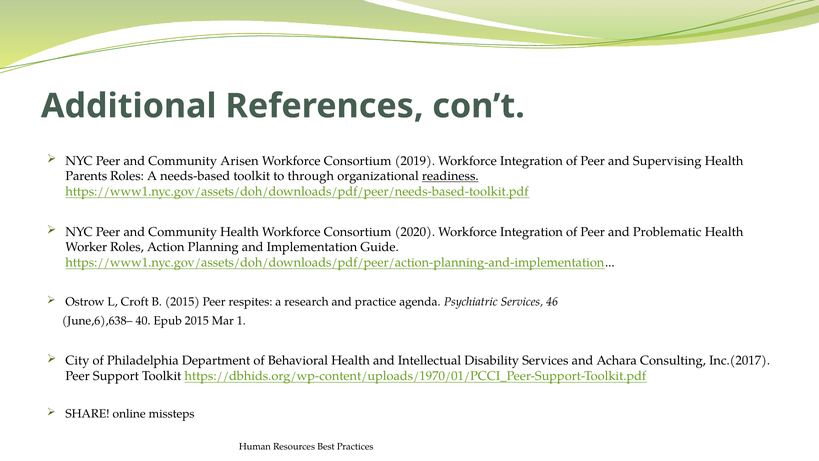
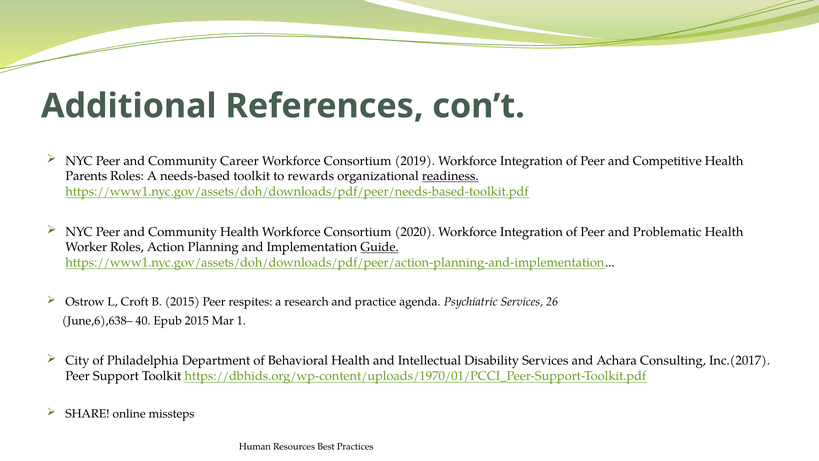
Arisen: Arisen -> Career (239, 161)
Supervising: Supervising -> Competitive (667, 161)
through: through -> rewards (311, 176)
Guide underline: none -> present (380, 247)
46: 46 -> 26 (552, 302)
